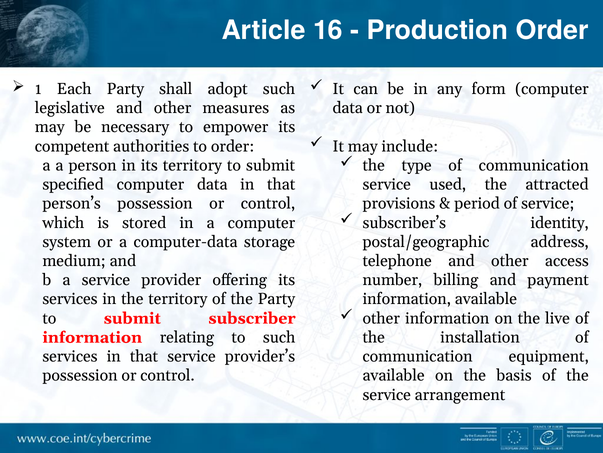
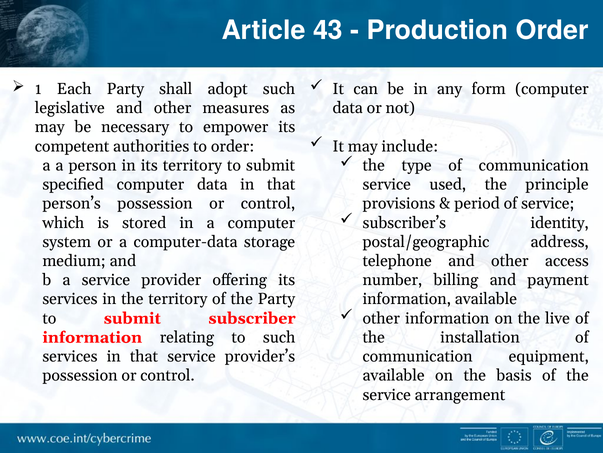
16: 16 -> 43 (328, 30)
attracted: attracted -> principle (557, 184)
